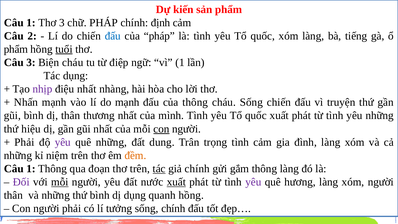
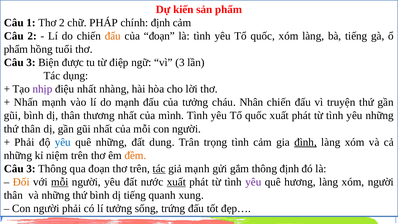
Thơ 3: 3 -> 2 (62, 23)
đấu colour: blue -> orange (113, 36)
của pháp: pháp -> đoạn (159, 36)
tuổi underline: present -> none (64, 49)
Biện cháu: cháu -> được (73, 62)
vì 1: 1 -> 3 (180, 62)
của thông: thông -> tưởng (195, 102)
cháu Sống: Sống -> Nhân (251, 102)
thứ hiệu: hiệu -> thân (31, 129)
con underline: present -> none (161, 129)
yêu colour: purple -> blue (63, 142)
đình underline: none -> present (306, 142)
1: 1 -> 3 (31, 169)
giả chính: chính -> mạnh (197, 169)
thông làng: làng -> định (289, 169)
Đối colour: purple -> orange (21, 182)
dị dụng: dụng -> tiếng (135, 195)
quanh hồng: hồng -> xung (191, 195)
sống chính: chính -> trứng (173, 208)
